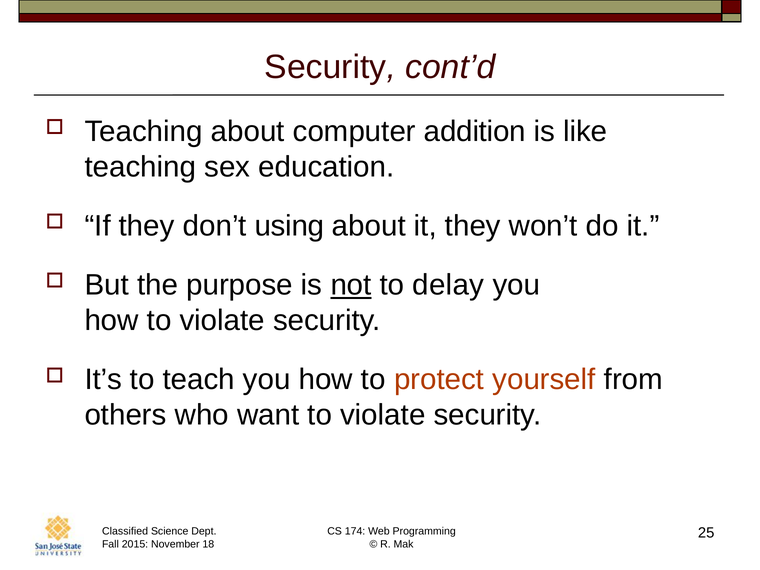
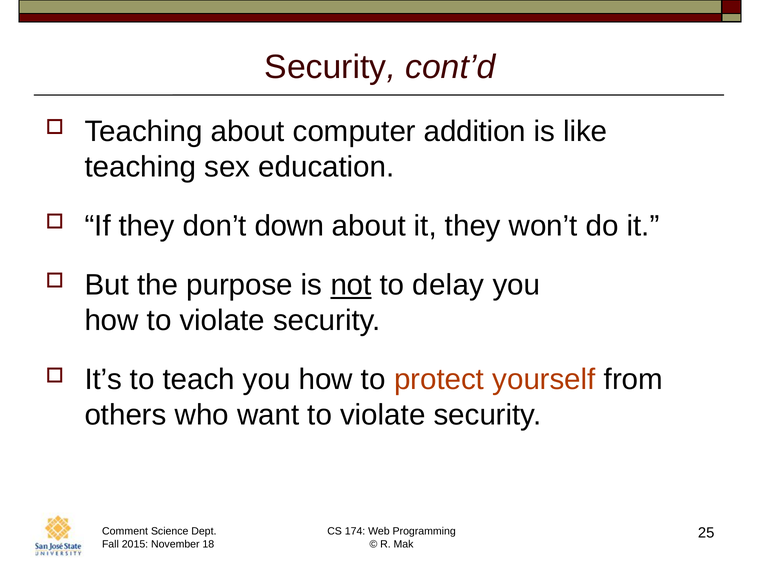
using: using -> down (289, 226)
Classified: Classified -> Comment (125, 531)
